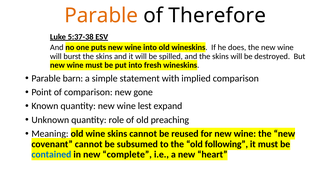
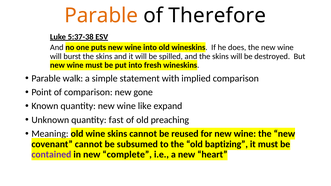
barn: barn -> walk (73, 78)
lest: lest -> like (145, 106)
role: role -> fast (116, 120)
following: following -> baptizing (226, 144)
contained colour: blue -> purple (51, 155)
